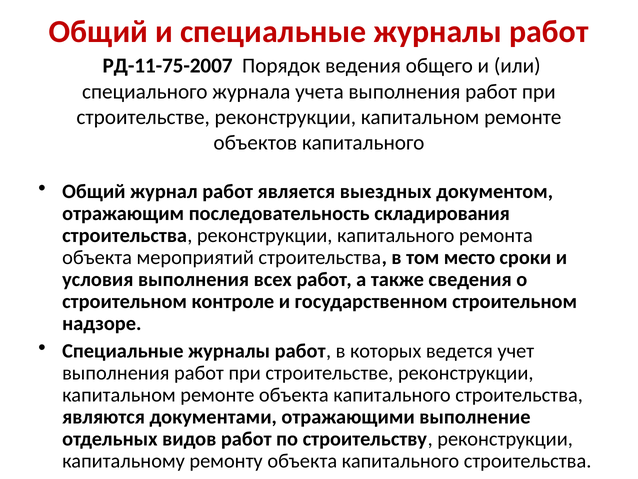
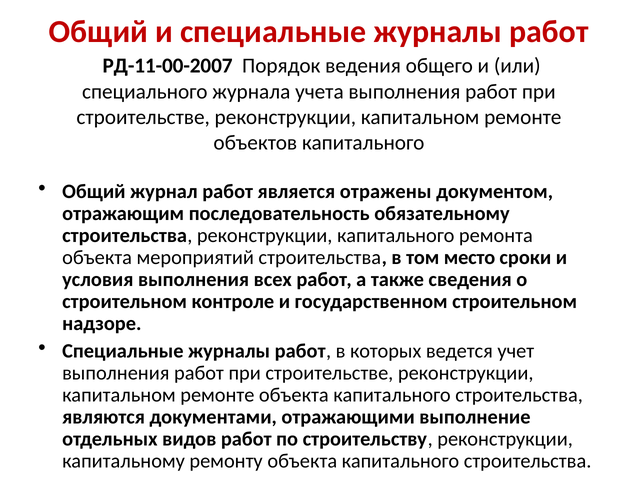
РД-11-75-2007: РД-11-75-2007 -> РД-11-00-2007 (168, 66)
выездных: выездных -> отражены (386, 191)
складирования: складирования -> обязательному (442, 213)
